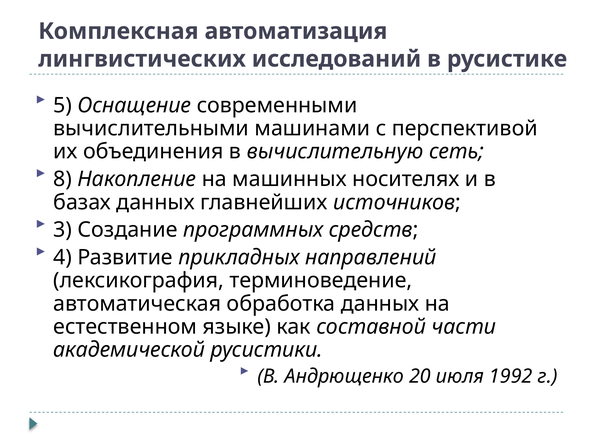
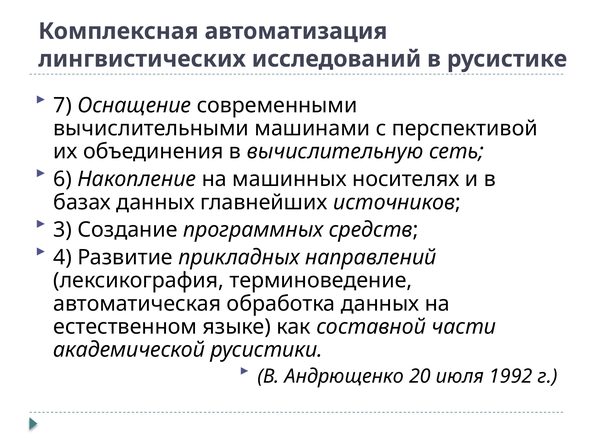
5: 5 -> 7 (63, 105)
8: 8 -> 6 (63, 179)
